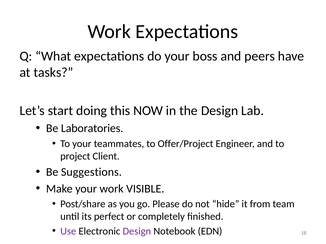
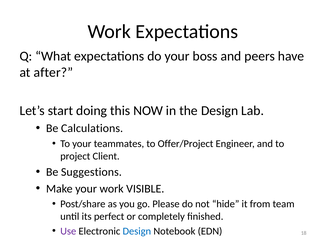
tasks: tasks -> after (53, 73)
Laboratories: Laboratories -> Calculations (92, 129)
Design colour: purple -> blue (137, 232)
